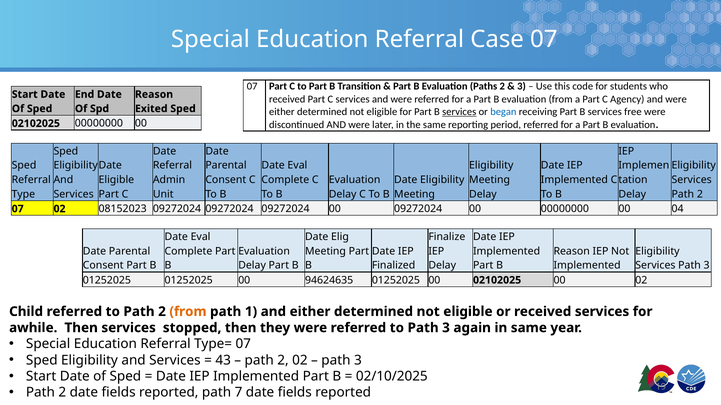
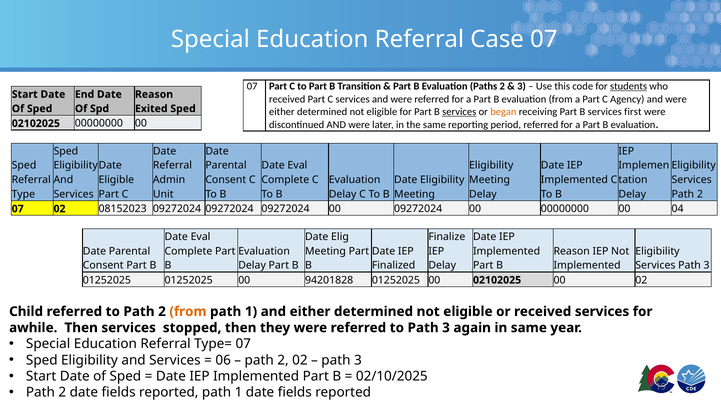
students underline: none -> present (629, 86)
began colour: blue -> orange (503, 112)
free: free -> first (633, 112)
94624635: 94624635 -> 94201828 (329, 280)
43: 43 -> 06 (223, 361)
reported path 7: 7 -> 1 (239, 393)
